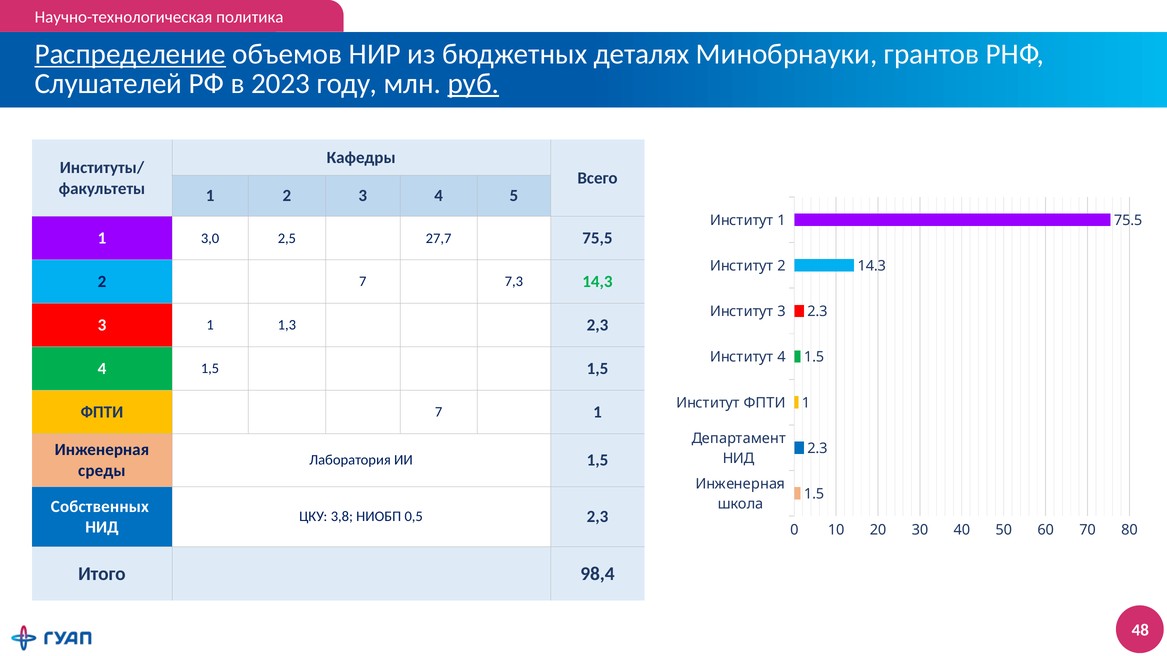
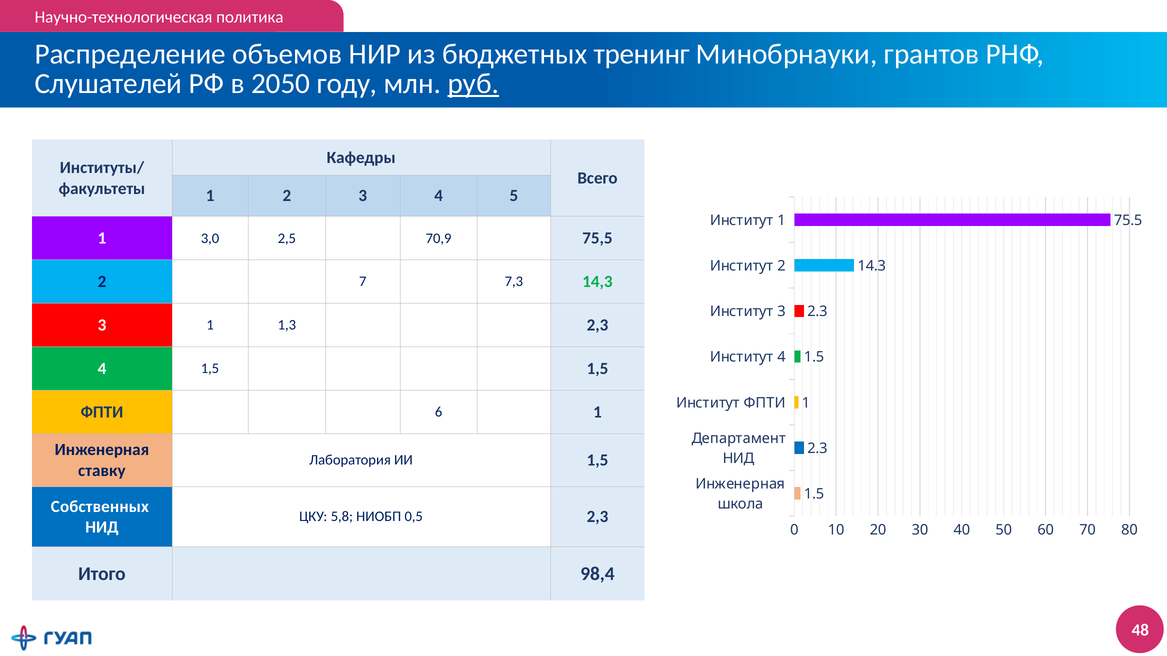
Распределение underline: present -> none (130, 54)
деталях: деталях -> тренинг (642, 54)
2023: 2023 -> 2050 (281, 84)
27,7: 27,7 -> 70,9 (439, 238)
ФПТИ 7: 7 -> 6 (439, 412)
среды: среды -> ставку (102, 471)
3,8: 3,8 -> 5,8 (342, 517)
